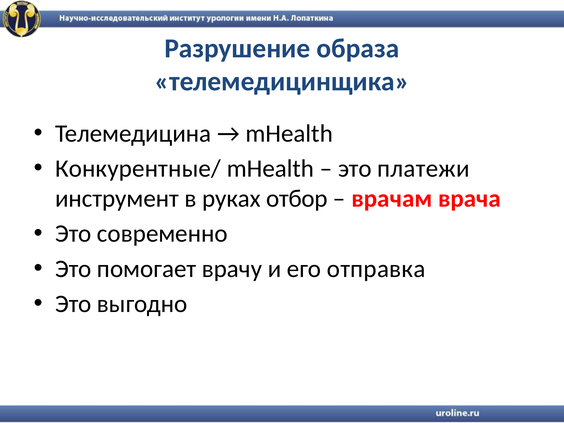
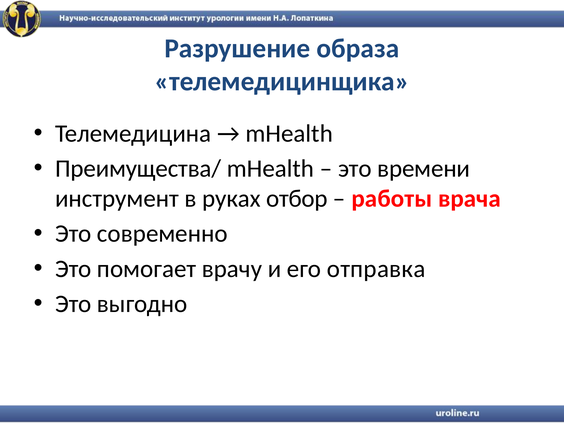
Конкурентные/: Конкурентные/ -> Преимущества/ (138, 169)
платежи: платежи -> времени (424, 169)
врачам: врачам -> работы (392, 199)
